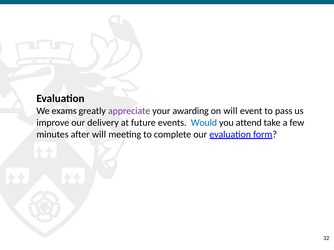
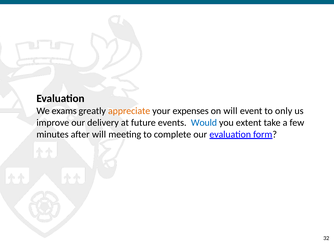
appreciate colour: purple -> orange (129, 111)
awarding: awarding -> expenses (191, 111)
pass: pass -> only (284, 111)
attend: attend -> extent (249, 123)
